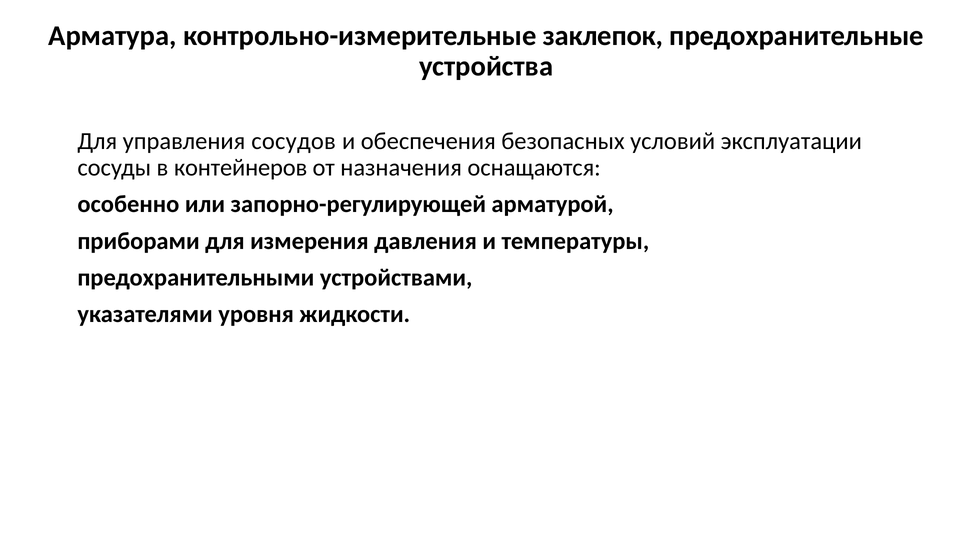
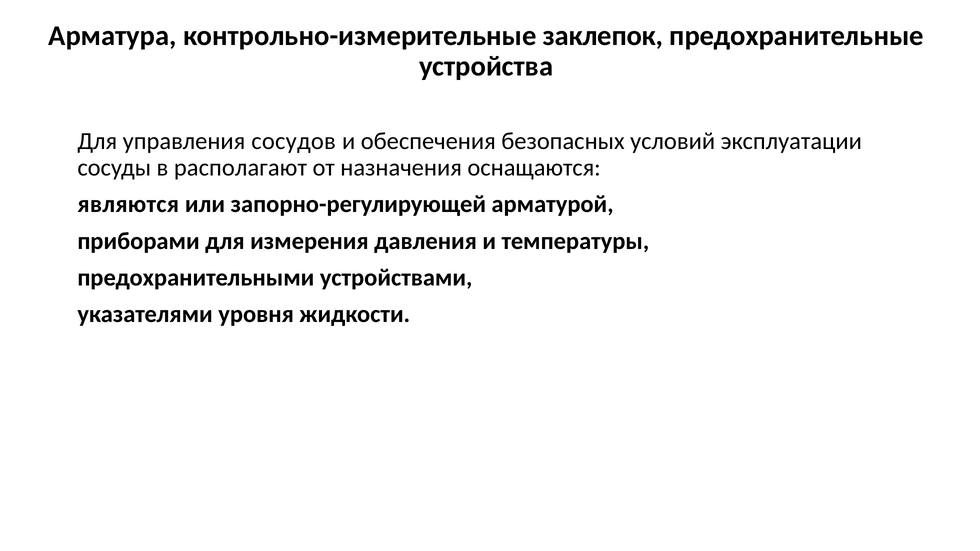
контейнеров: контейнеров -> располагают (240, 168)
особенно: особенно -> являются (128, 204)
